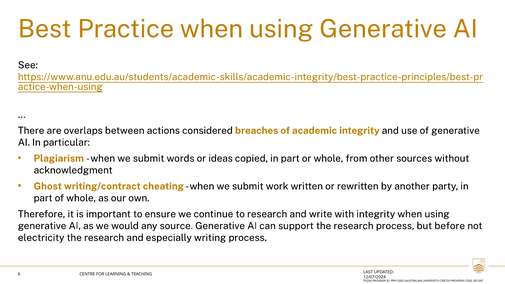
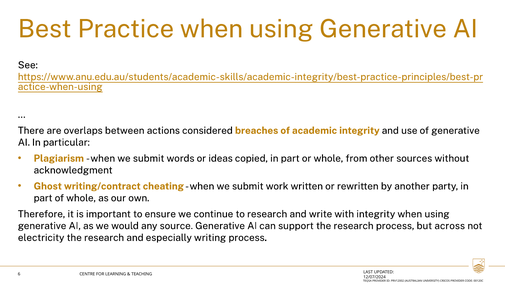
before: before -> across (450, 226)
